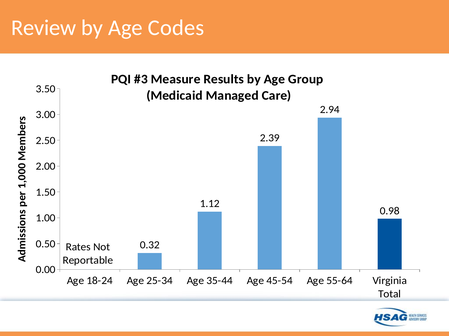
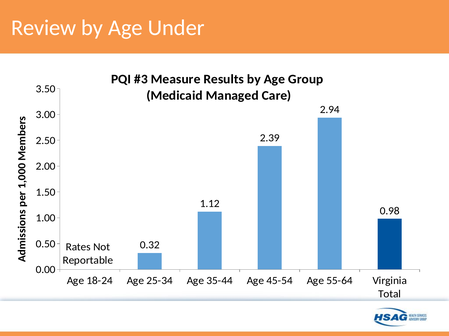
Codes: Codes -> Under (176, 28)
